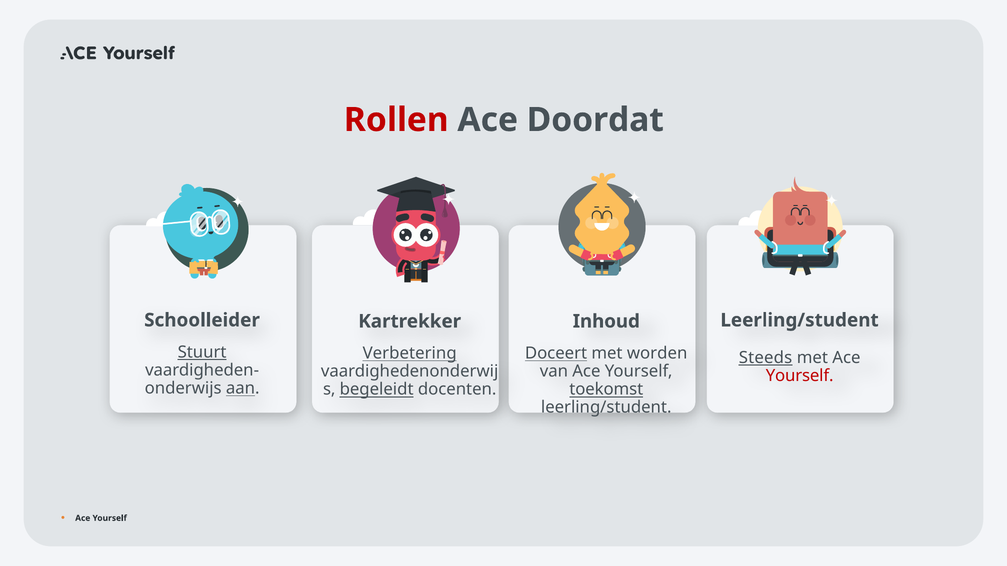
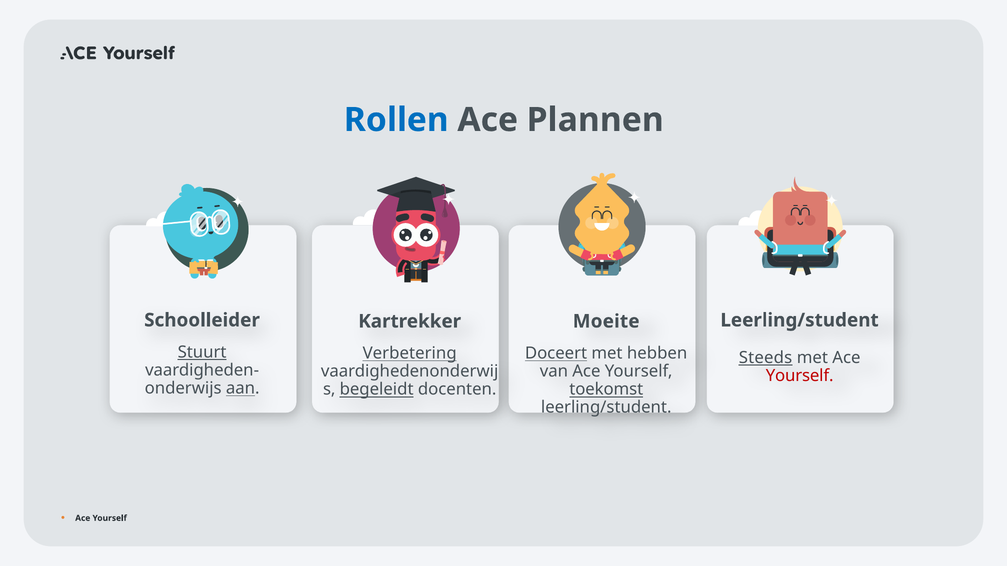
Rollen colour: red -> blue (396, 120)
Doordat: Doordat -> Plannen (595, 120)
Inhoud: Inhoud -> Moeite (606, 322)
worden: worden -> hebben (657, 353)
